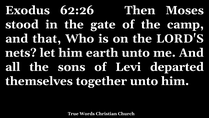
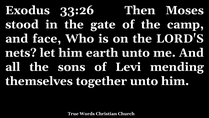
62:26: 62:26 -> 33:26 (77, 10)
that: that -> face (47, 39)
departed: departed -> mending (177, 67)
